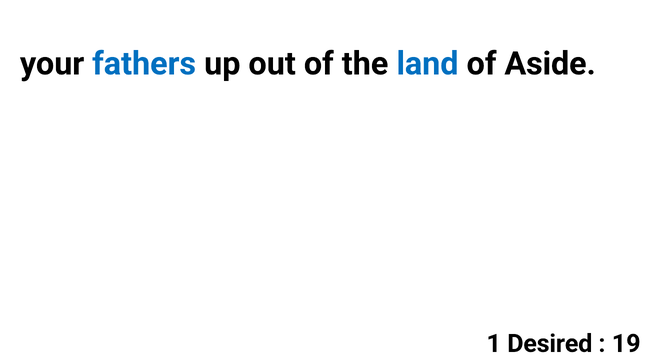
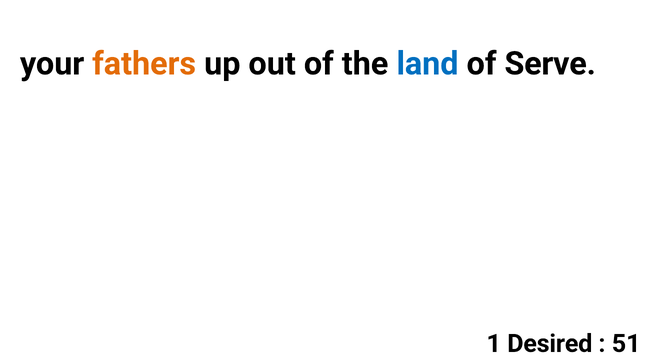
fathers colour: blue -> orange (144, 64)
Aside: Aside -> Serve (550, 64)
19: 19 -> 51 (626, 344)
